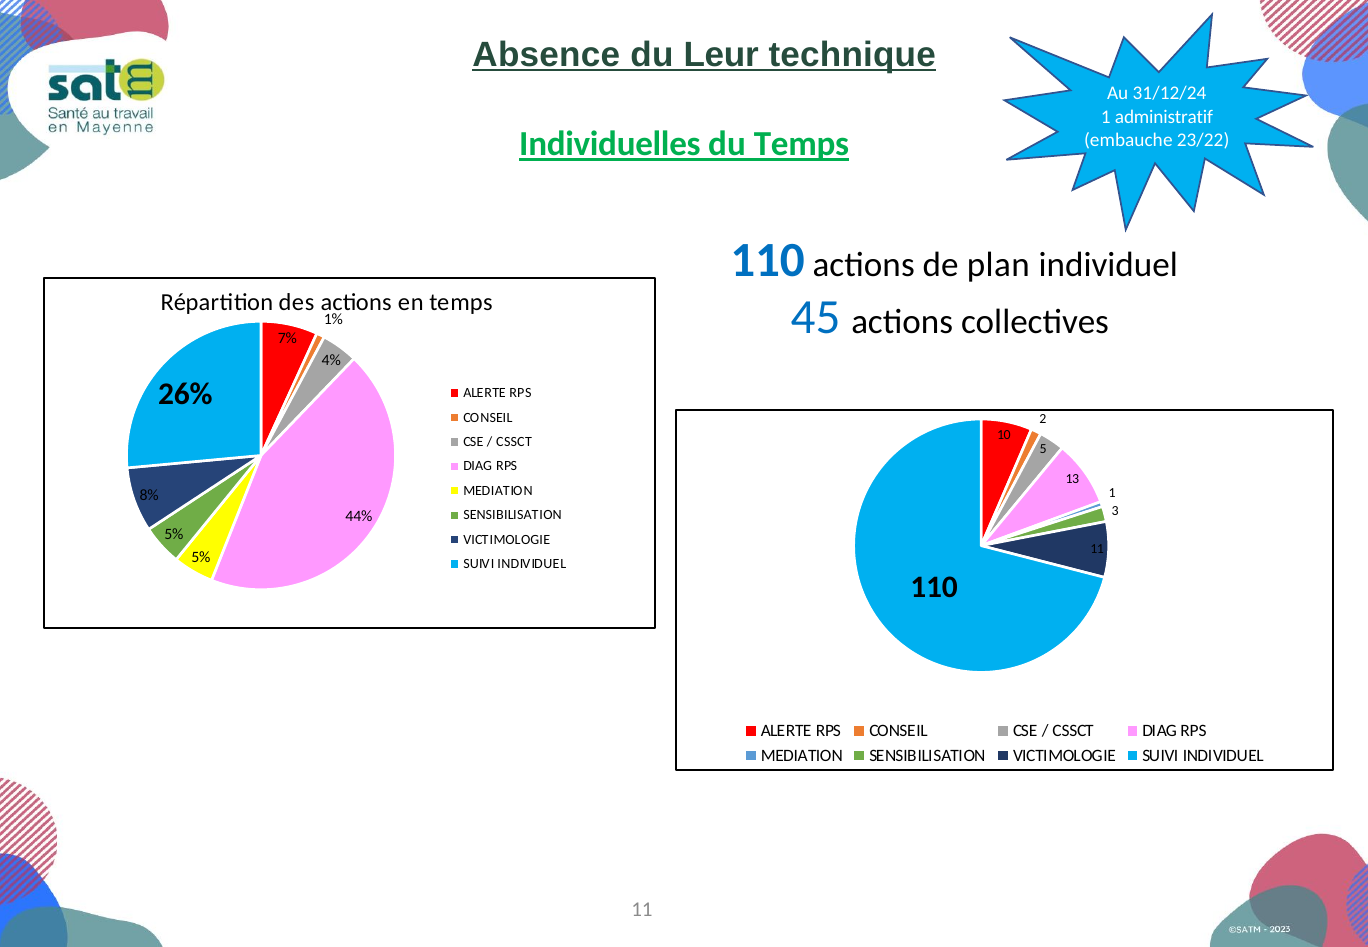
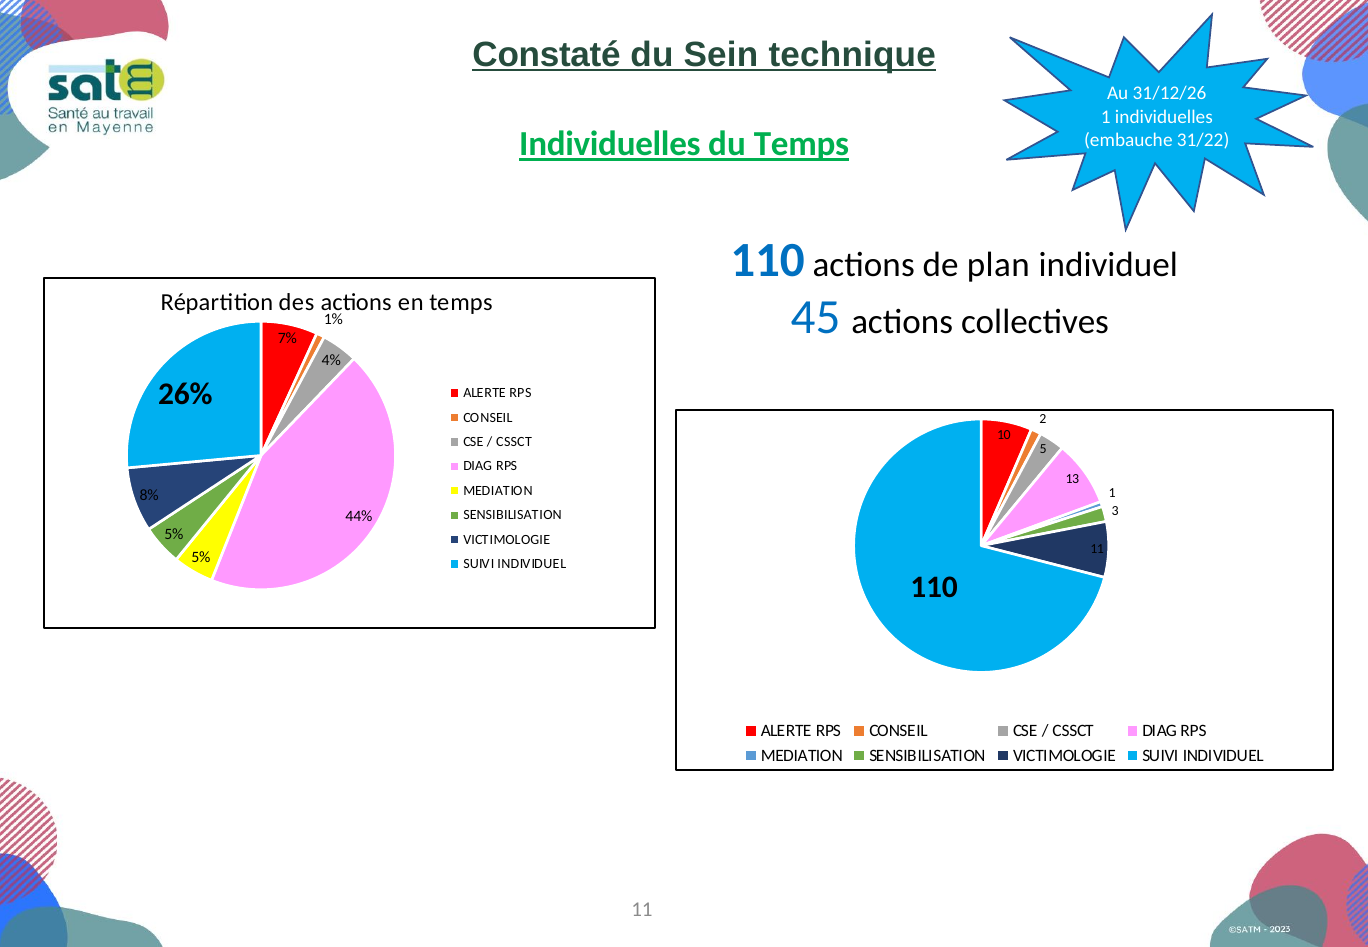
Absence: Absence -> Constaté (547, 54)
Leur: Leur -> Sein (721, 54)
31/12/24: 31/12/24 -> 31/12/26 (1170, 94)
1 administratif: administratif -> individuelles (1164, 117)
23/22: 23/22 -> 31/22 (1203, 140)
